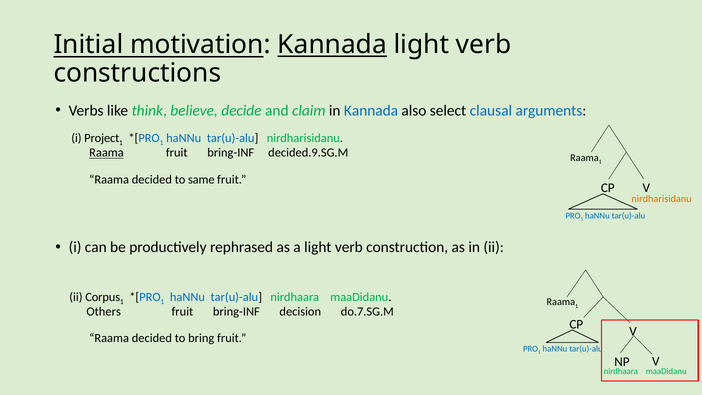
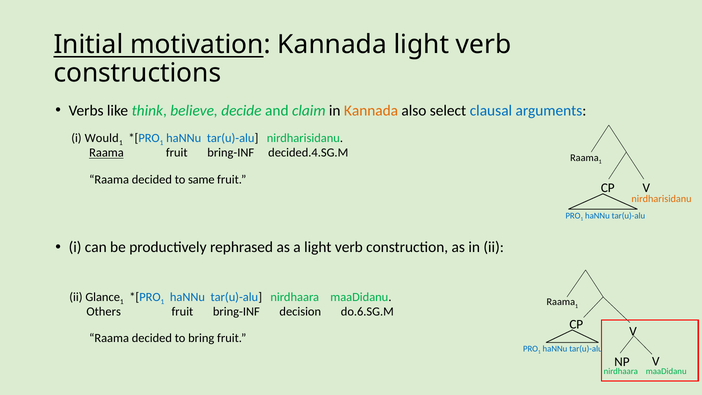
Kannada underline: present -> none (332, 45)
Kannada colour: blue -> orange (371, 110)
Project: Project -> Would (102, 138)
decided.9.SG.M: decided.9.SG.M -> decided.4.SG.M (308, 153)
Corpus: Corpus -> Glance (103, 297)
do.7.SG.M: do.7.SG.M -> do.6.SG.M (367, 311)
